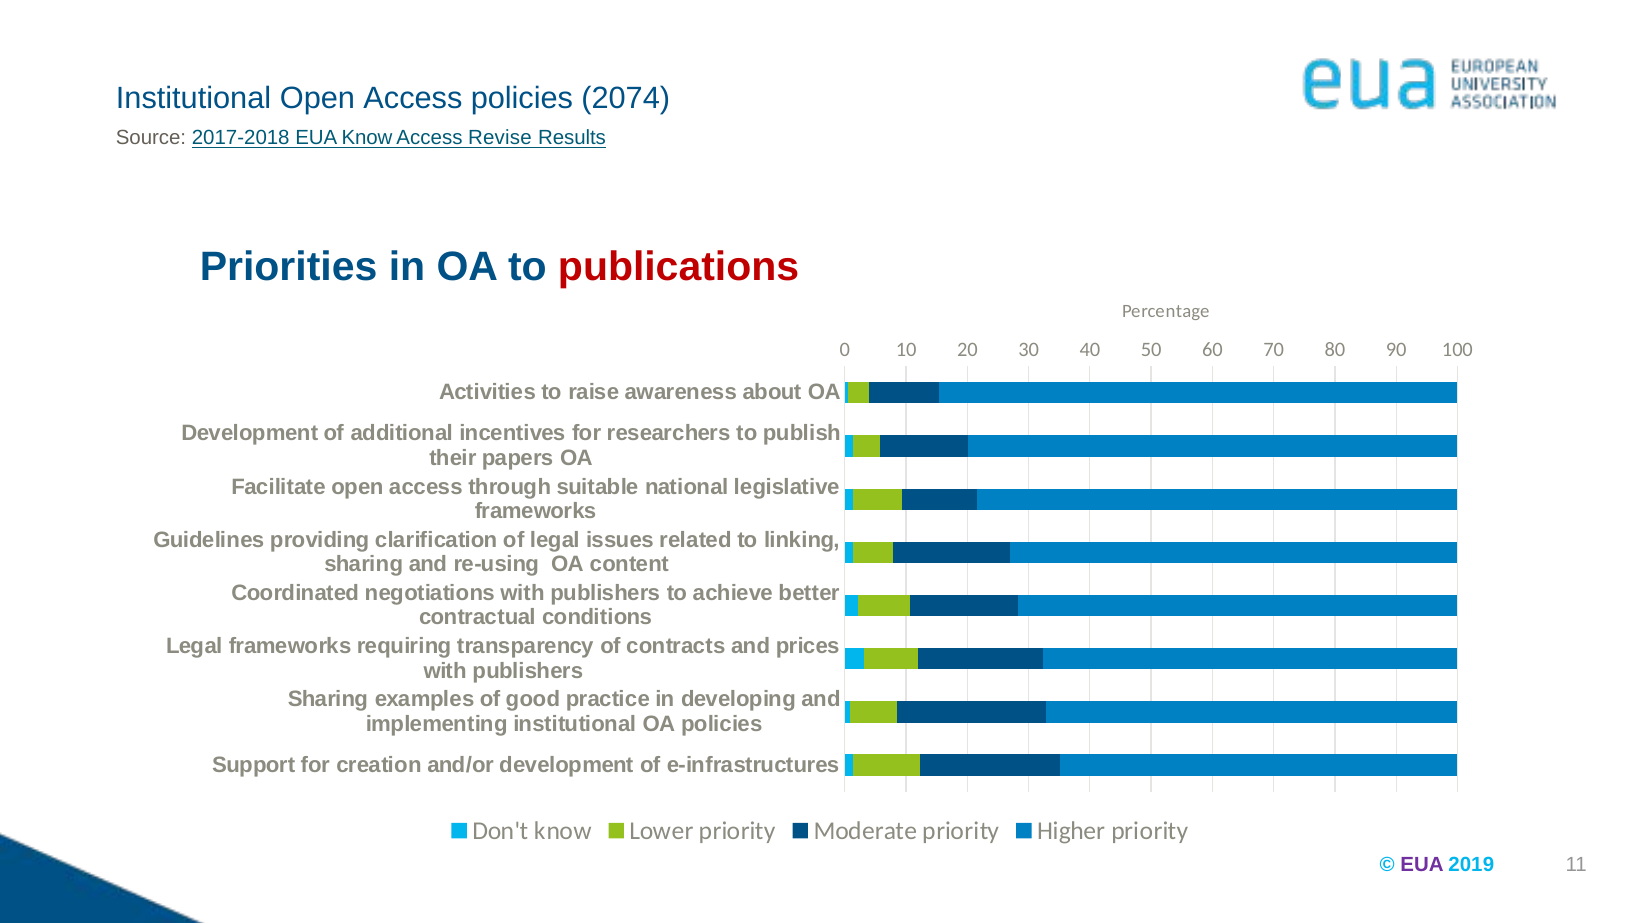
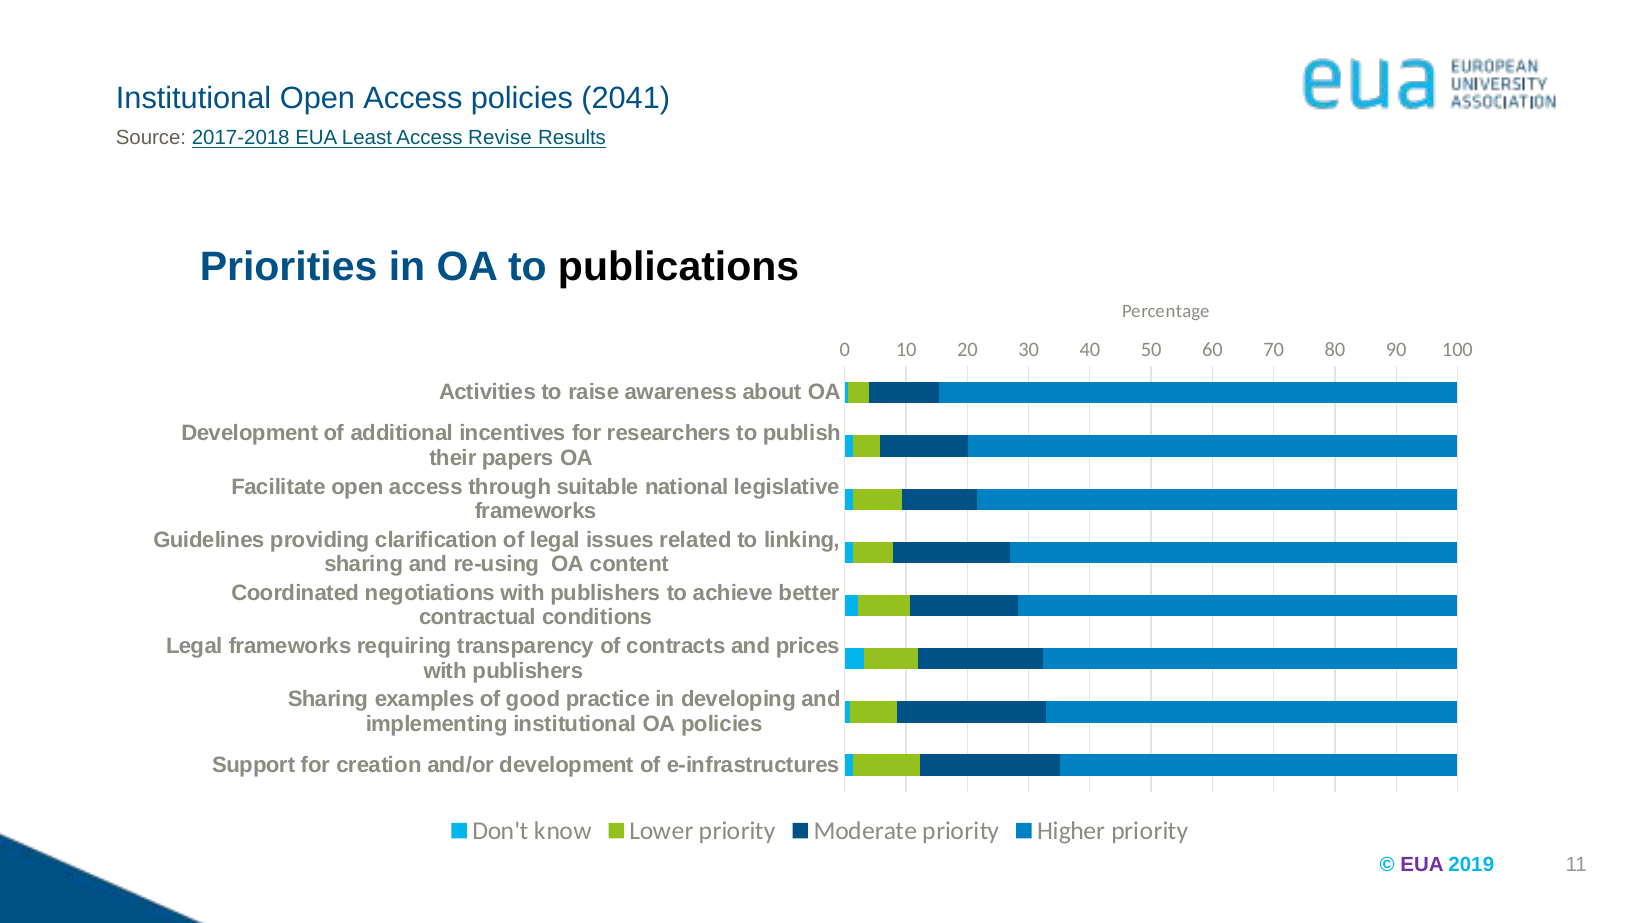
2074: 2074 -> 2041 (626, 98)
EUA Know: Know -> Least (367, 138)
publications colour: red -> black (679, 267)
